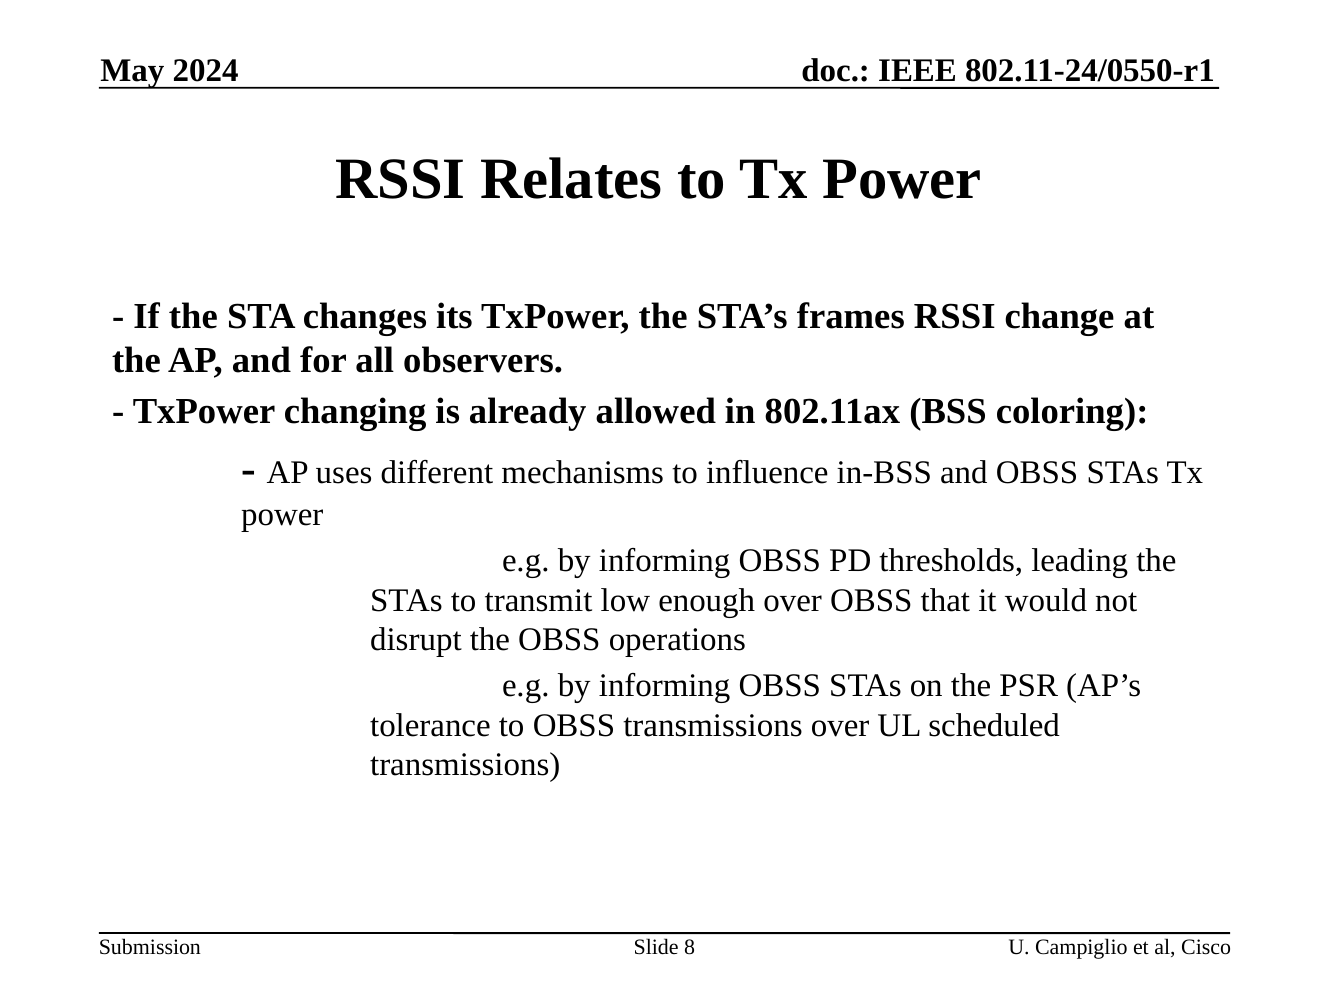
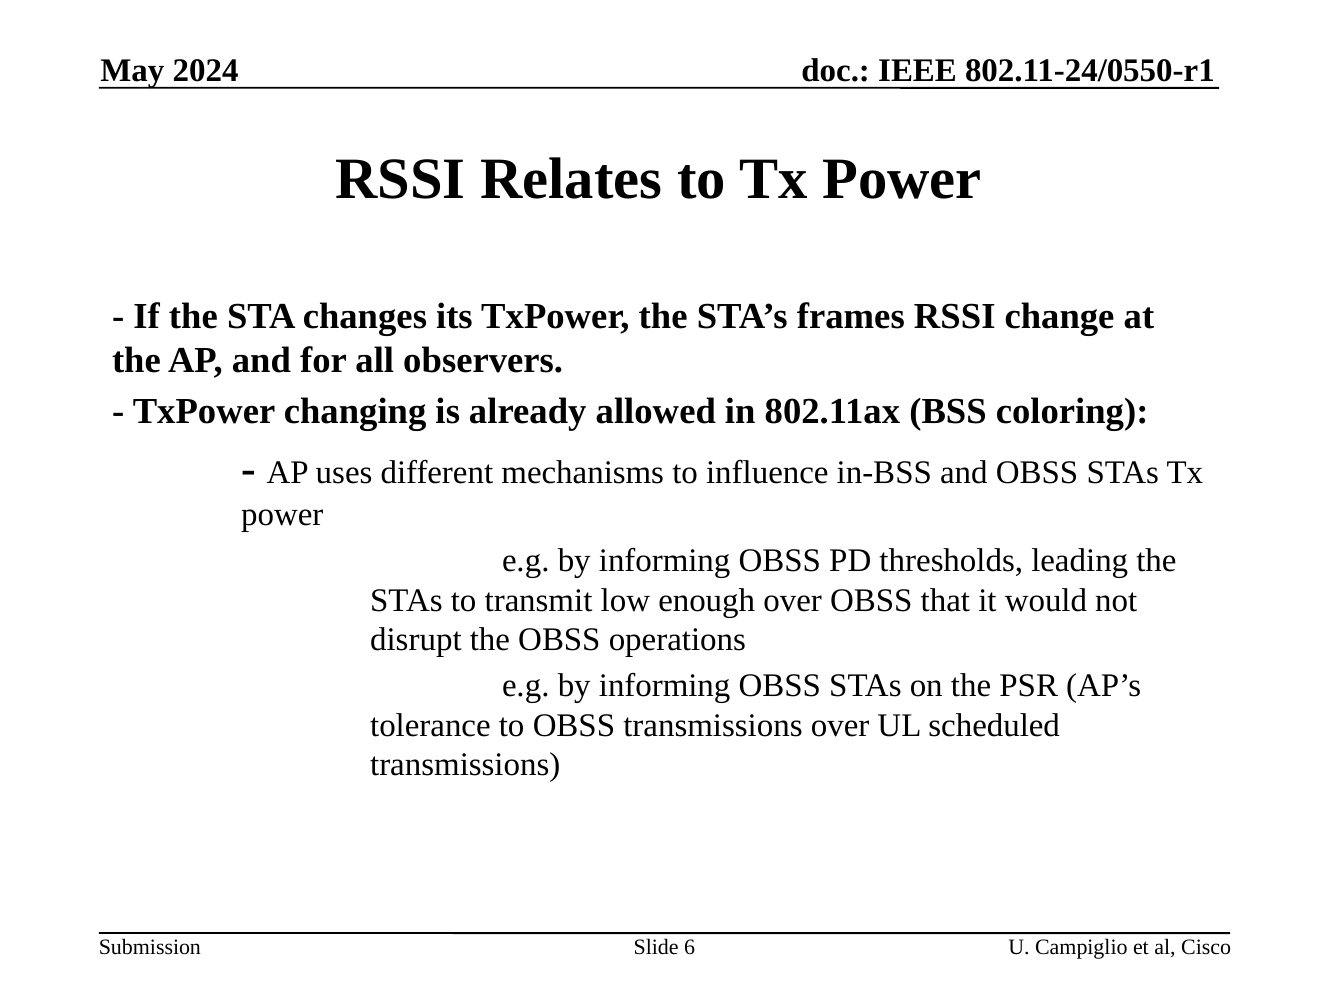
8: 8 -> 6 (690, 948)
